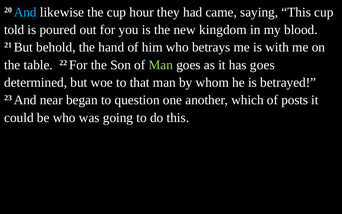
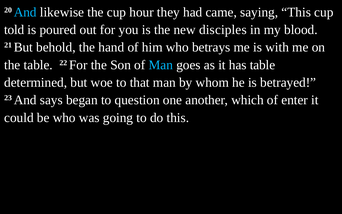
kingdom: kingdom -> disciples (223, 30)
Man colour: light green -> light blue (161, 65)
has goes: goes -> table (263, 65)
near: near -> says (51, 100)
posts: posts -> enter (295, 100)
